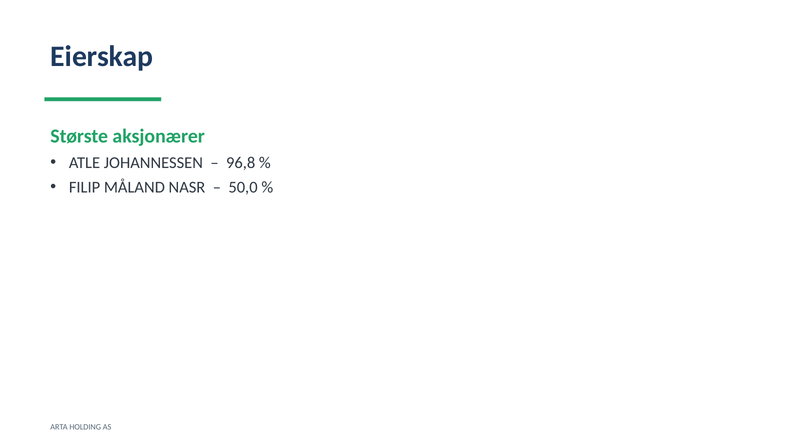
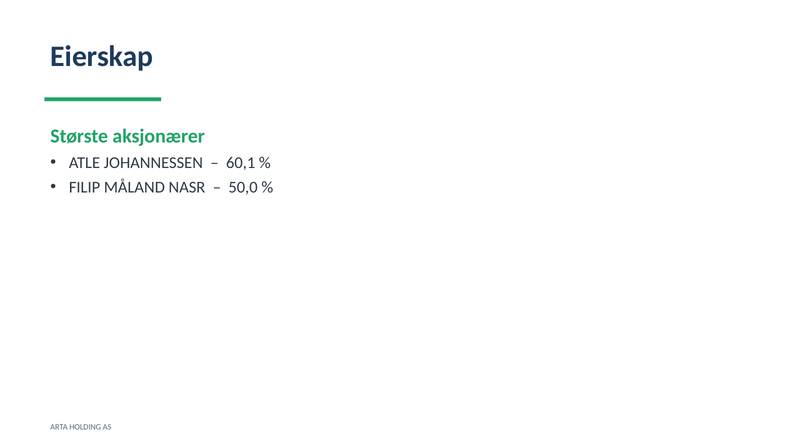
96,8: 96,8 -> 60,1 (241, 163)
